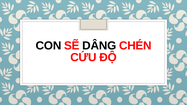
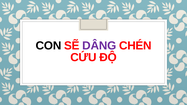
DÂNG colour: black -> purple (99, 46)
